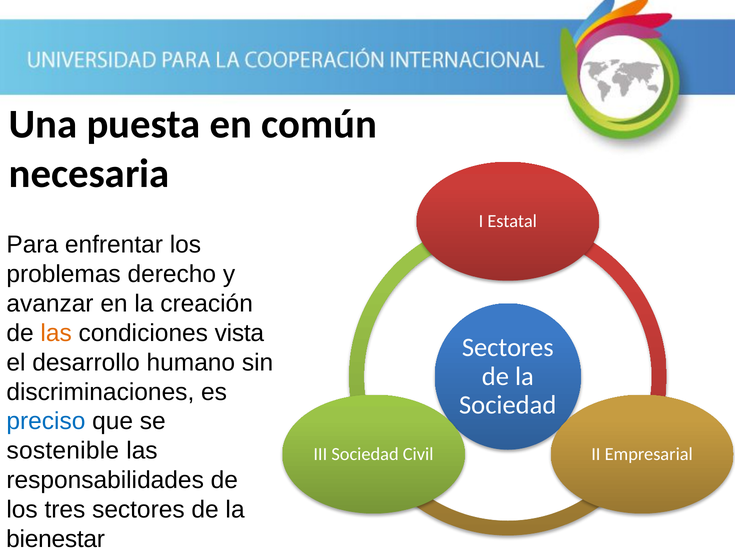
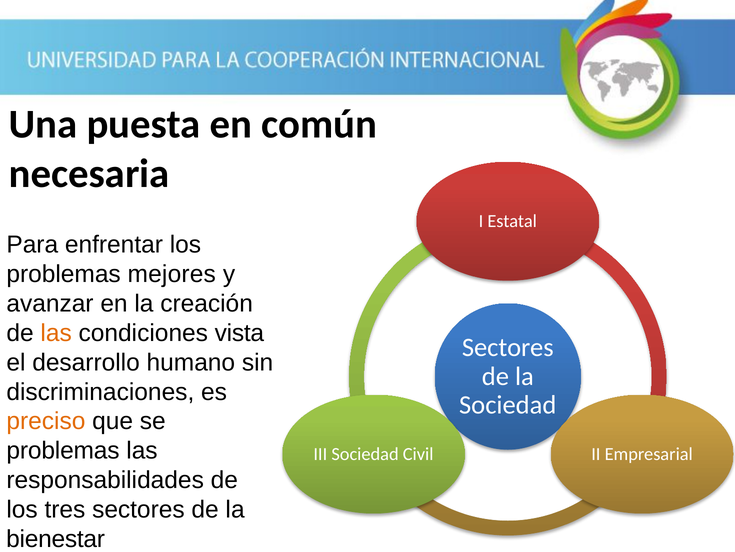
derecho: derecho -> mejores (172, 274)
preciso colour: blue -> orange (46, 421)
sostenible: sostenible -> problemas (63, 450)
